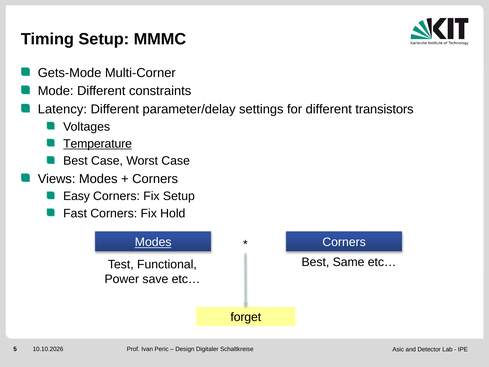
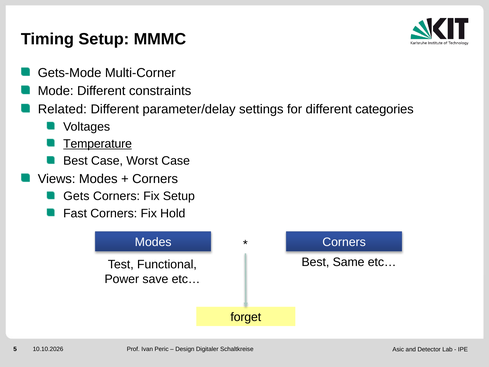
Latency: Latency -> Related (62, 109)
transistors: transistors -> categories (384, 109)
Easy: Easy -> Gets (76, 196)
Modes underline: present -> none (153, 242)
